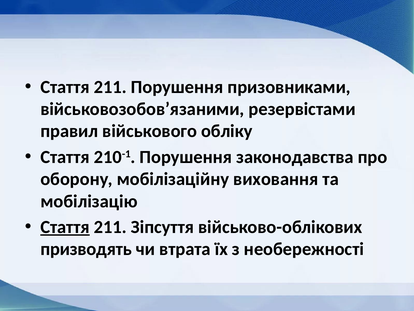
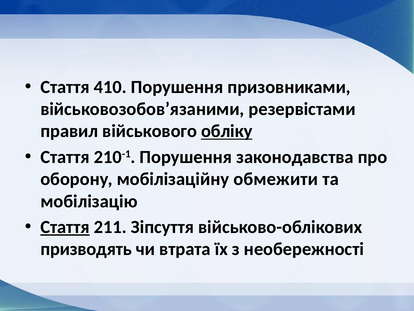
211: 211 -> 410 (110, 87)
обліку underline: none -> present (227, 131)
виховання: виховання -> обмежити (276, 179)
